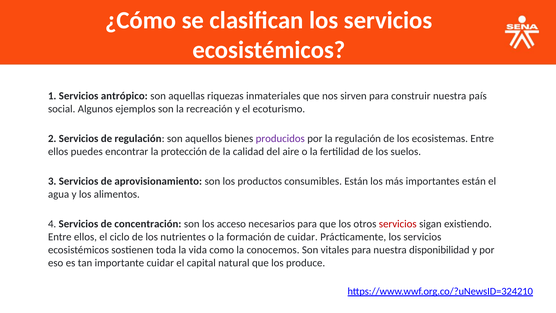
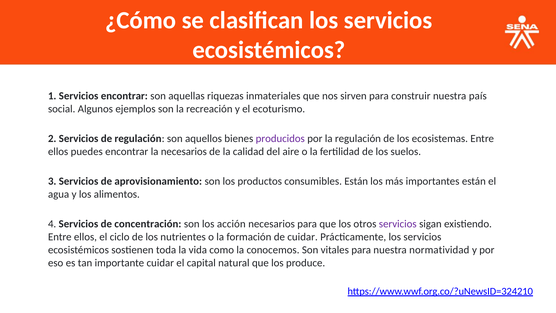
Servicios antrópico: antrópico -> encontrar (124, 96)
la protección: protección -> necesarios (184, 152)
acceso: acceso -> acción (231, 224)
servicios colour: red -> purple (398, 224)
disponibilidad: disponibilidad -> normatividad (439, 250)
